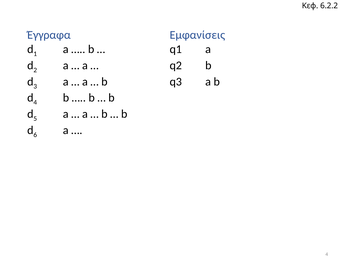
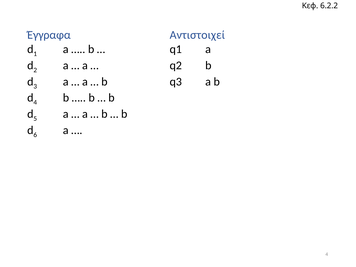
Εμφανίσεις: Εμφανίσεις -> Αντιστοιχεί (197, 35)
